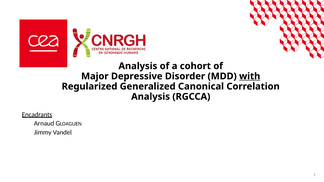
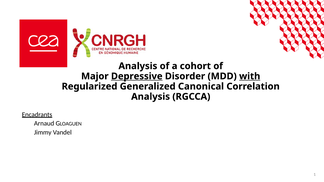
Depressive underline: none -> present (137, 76)
